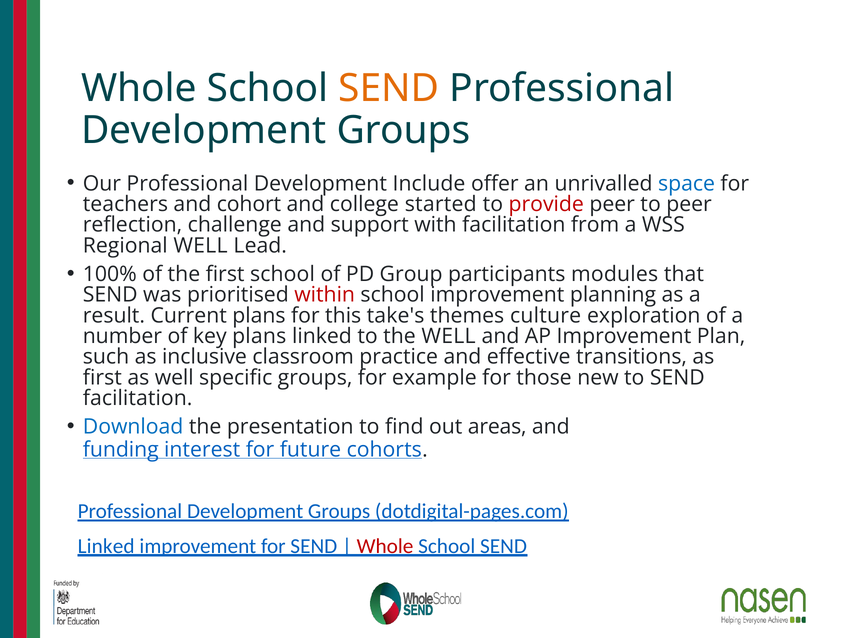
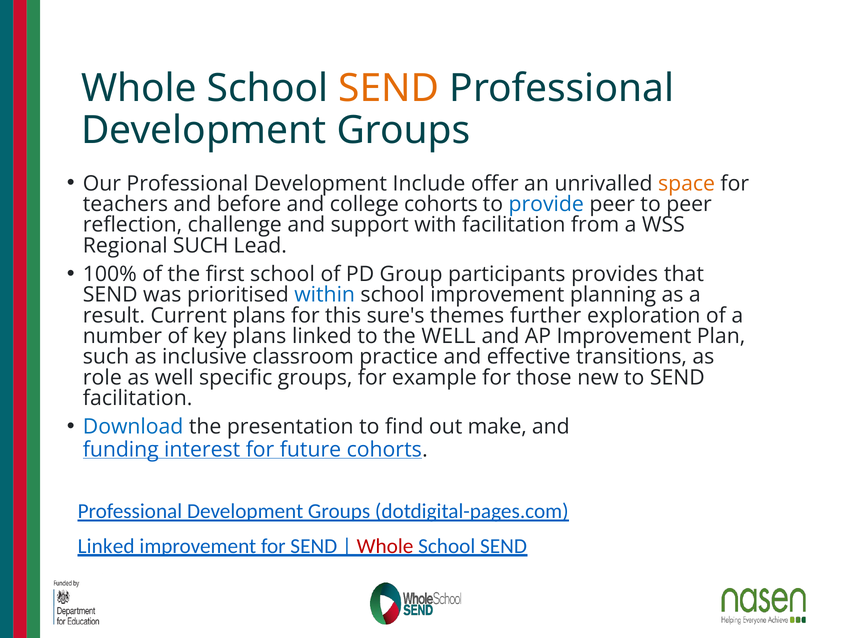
space colour: blue -> orange (687, 183)
cohort: cohort -> before (249, 204)
college started: started -> cohorts (441, 204)
provide colour: red -> blue (546, 204)
Regional WELL: WELL -> SUCH (201, 245)
modules: modules -> provides (615, 274)
within colour: red -> blue (325, 295)
take's: take's -> sure's (396, 315)
culture: culture -> further (546, 315)
first: first -> role (102, 377)
areas: areas -> make (497, 427)
